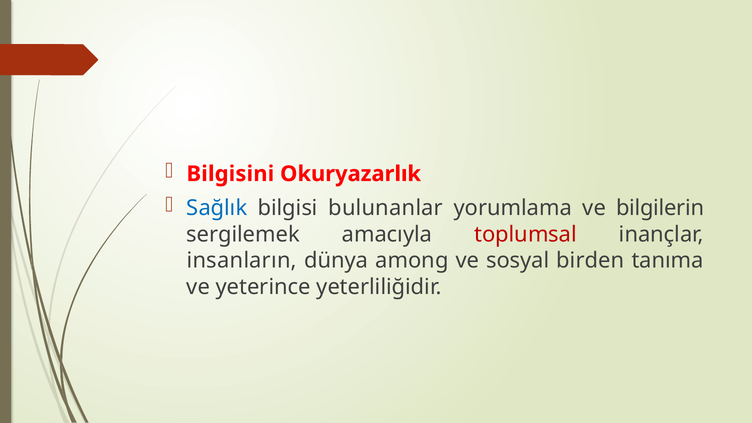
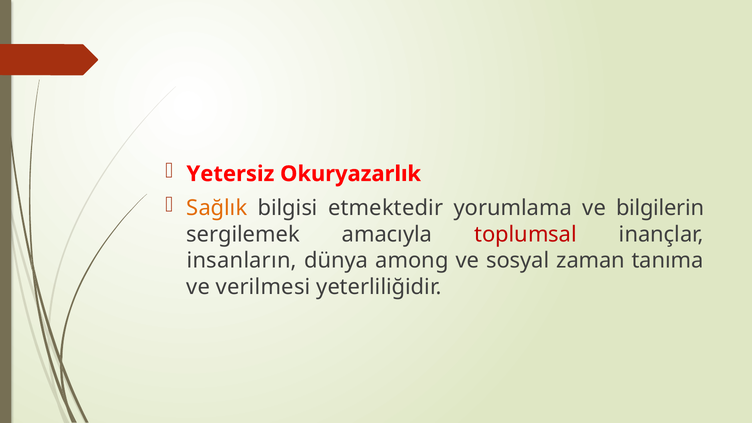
Bilgisini: Bilgisini -> Yetersiz (230, 174)
Sağlık colour: blue -> orange (217, 208)
bulunanlar: bulunanlar -> etmektedir (386, 208)
birden: birden -> zaman (591, 261)
yeterince: yeterince -> verilmesi (263, 287)
